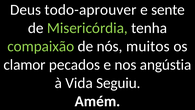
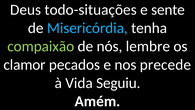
todo-aprouver: todo-aprouver -> todo-situações (91, 10)
Misericórdia colour: light green -> light blue (87, 28)
muitos: muitos -> lembre (148, 46)
angústia: angústia -> precede (165, 64)
